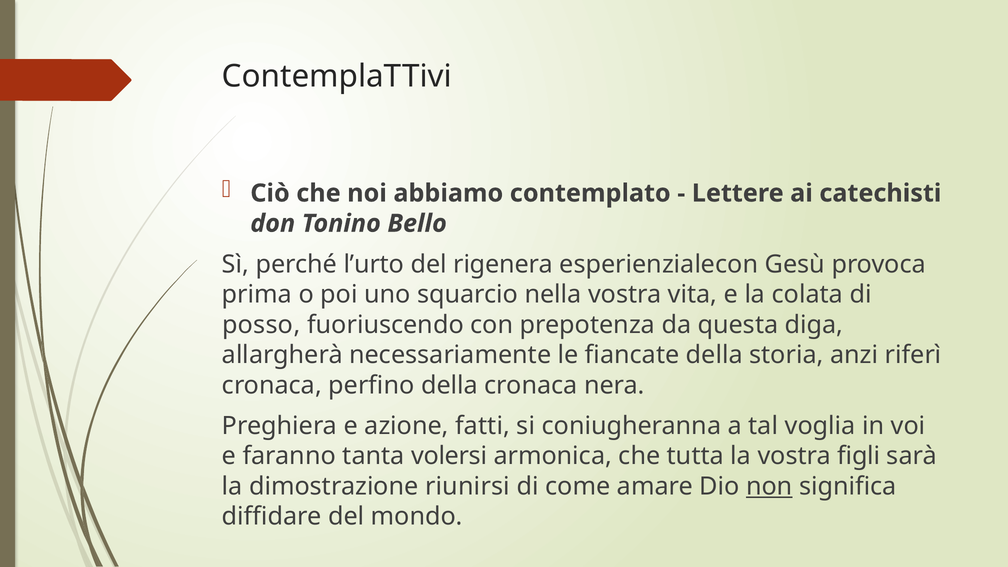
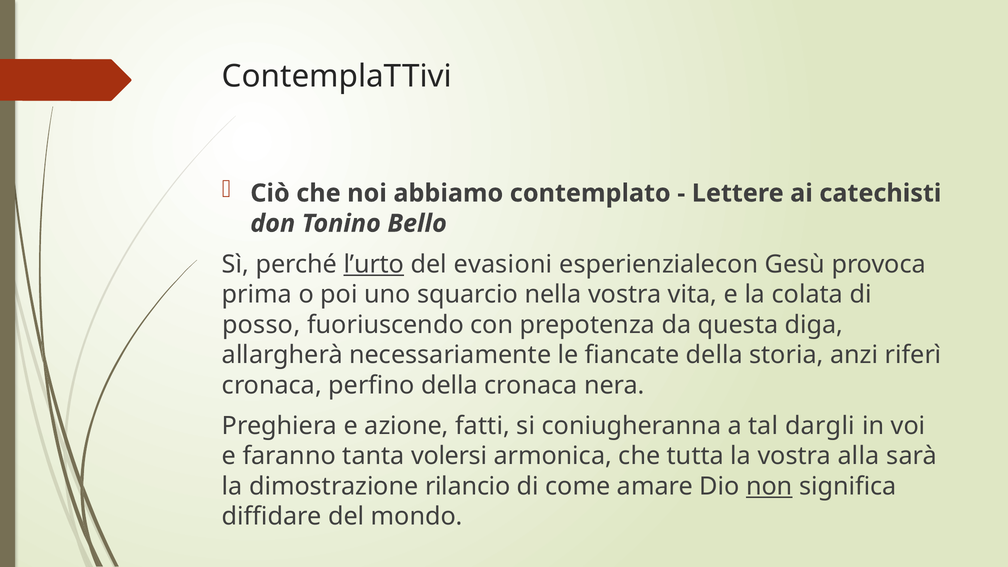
l’urto underline: none -> present (374, 264)
rigenera: rigenera -> evasioni (503, 264)
voglia: voglia -> dargli (820, 426)
figli: figli -> alla (859, 456)
riunirsi: riunirsi -> rilancio (468, 486)
